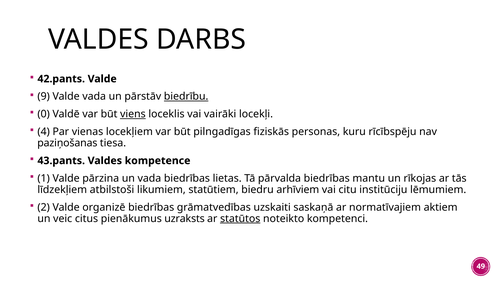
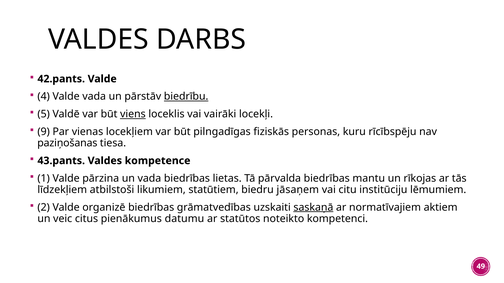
9: 9 -> 4 (44, 97)
0: 0 -> 5 (44, 114)
4: 4 -> 9 (44, 132)
arhīviem: arhīviem -> jāsaņem (298, 190)
saskaņā underline: none -> present (313, 208)
uzraksts: uzraksts -> datumu (184, 219)
statūtos underline: present -> none (240, 219)
